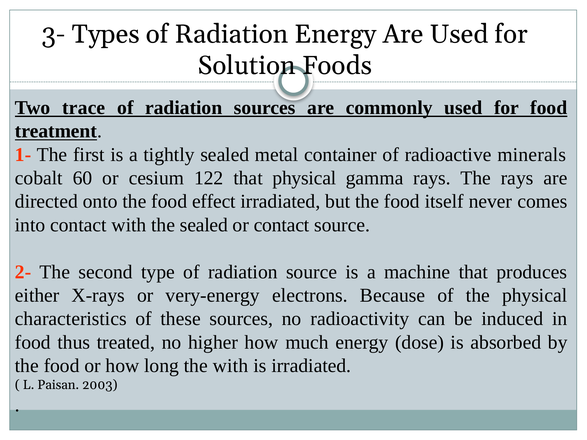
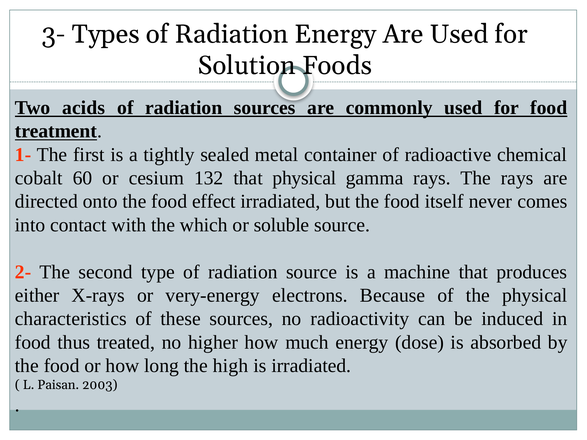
trace: trace -> acids (84, 108)
minerals: minerals -> chemical (532, 155)
122: 122 -> 132 (209, 178)
the sealed: sealed -> which (204, 225)
or contact: contact -> soluble (282, 225)
the with: with -> high (230, 366)
